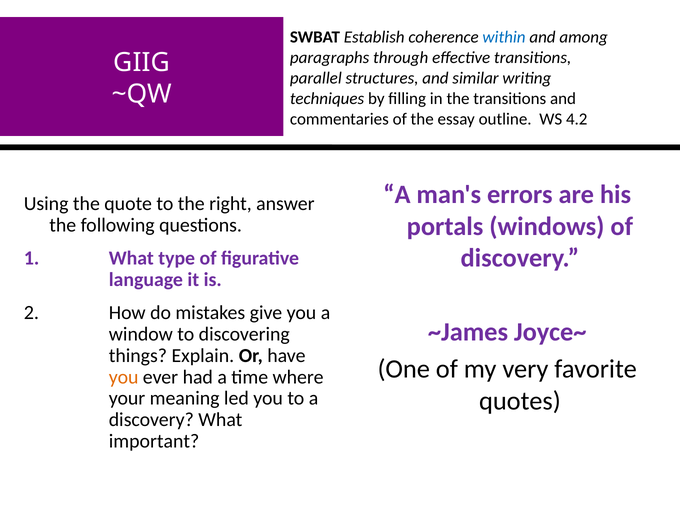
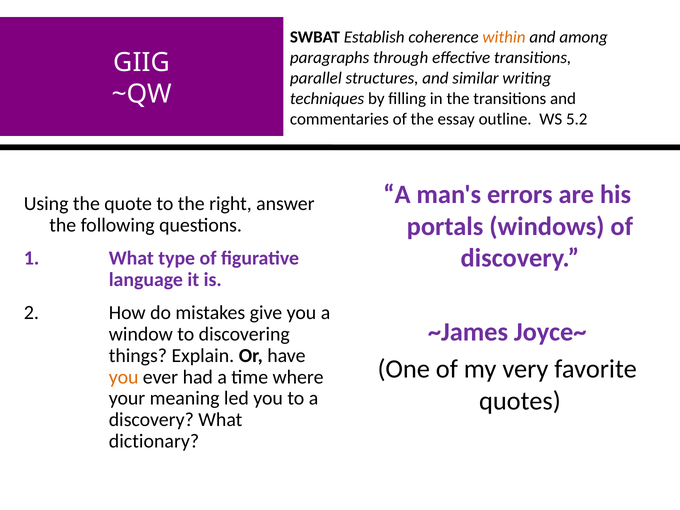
within colour: blue -> orange (504, 37)
4.2: 4.2 -> 5.2 (577, 119)
important: important -> dictionary (154, 441)
